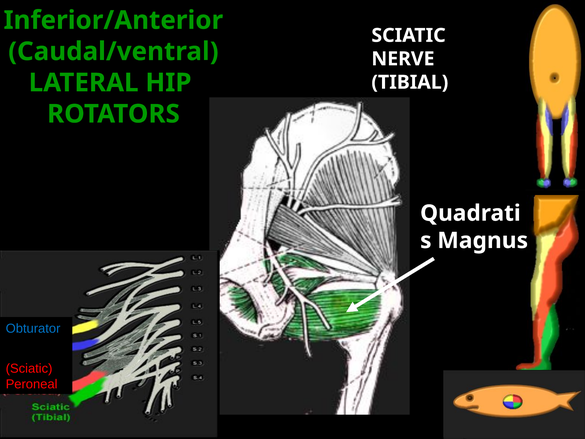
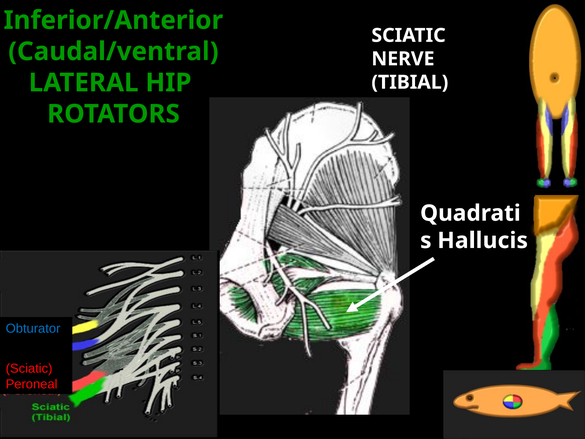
Magnus: Magnus -> Hallucis (483, 240)
